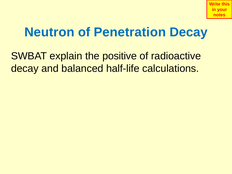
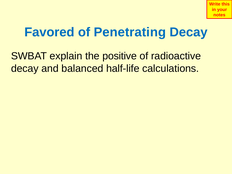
Neutron: Neutron -> Favored (49, 32)
Penetration: Penetration -> Penetrating (130, 32)
